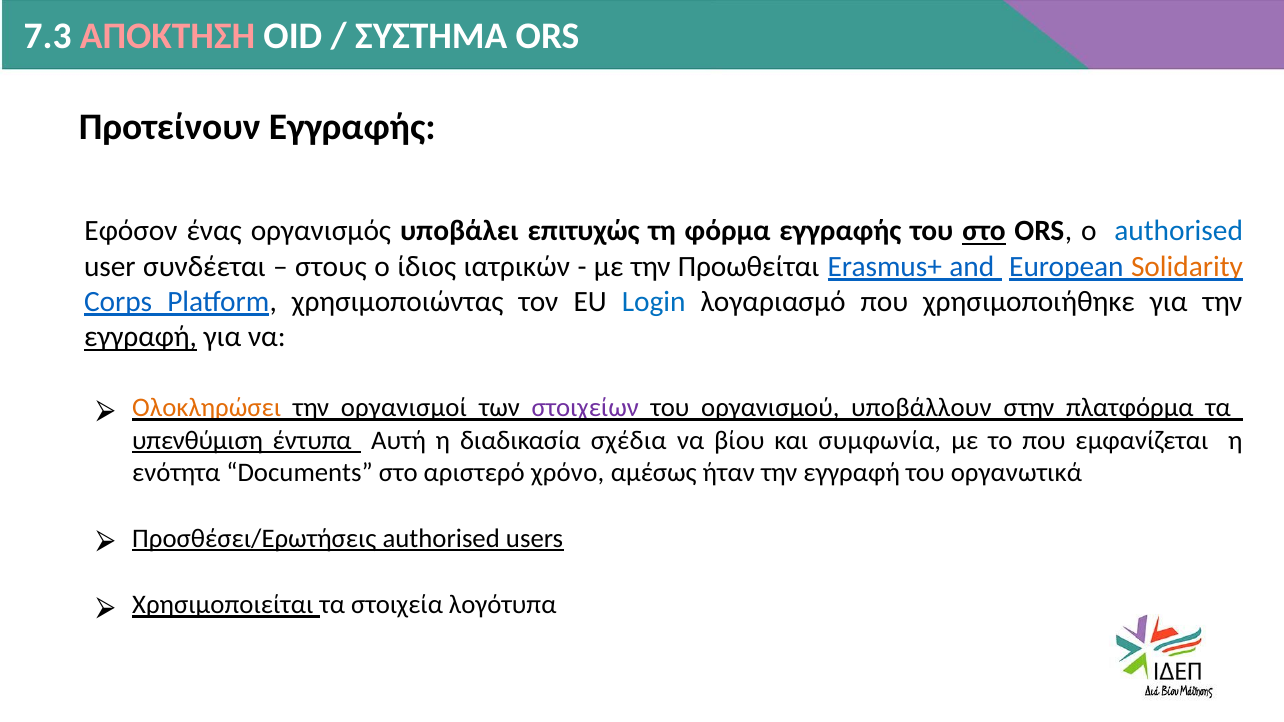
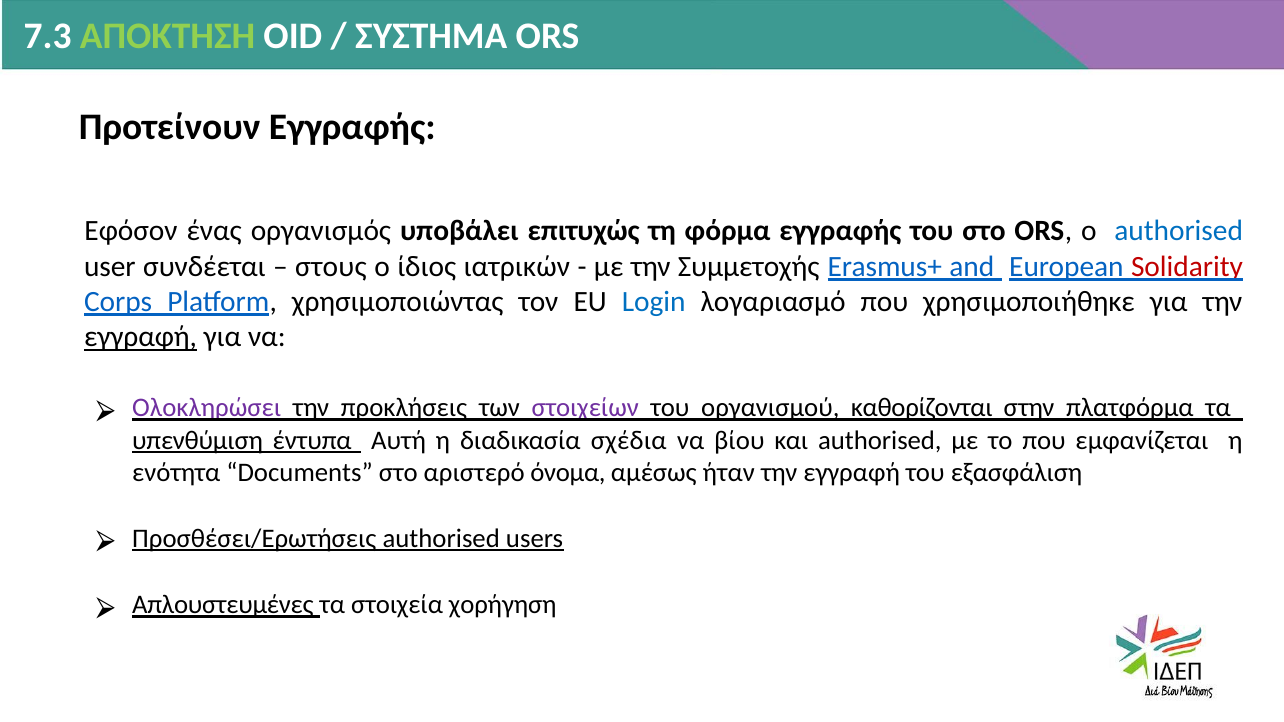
ΑΠΟΚΤΗΣΗ colour: pink -> light green (168, 36)
στο underline: present -> none (984, 231)
Προωθείται: Προωθείται -> Συμμετοχής (749, 267)
Solidarity colour: orange -> red (1187, 267)
Ολοκληρώσει colour: orange -> purple (207, 408)
οργανισμοί: οργανισμοί -> προκλήσεις (404, 408)
υποβάλλουν: υποβάλλουν -> καθορίζονται (922, 408)
και συμφωνία: συμφωνία -> authorised (880, 440)
χρόνο: χρόνο -> όνομα (568, 473)
οργανωτικά: οργανωτικά -> εξασφάλιση (1017, 473)
Χρησιμοποιείται: Χρησιμοποιείται -> Απλουστευμένες (223, 605)
λογότυπα: λογότυπα -> χορήγηση (503, 605)
